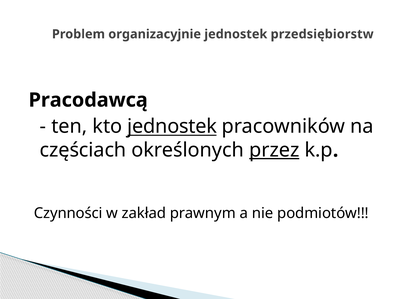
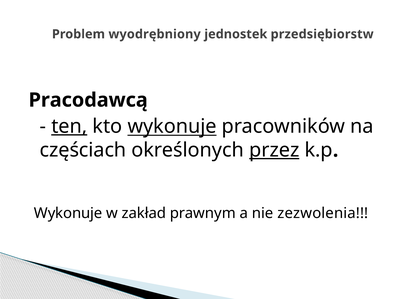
organizacyjnie: organizacyjnie -> wyodrębniony (155, 34)
ten underline: none -> present (69, 126)
kto jednostek: jednostek -> wykonuje (172, 126)
Czynności: Czynności -> Wykonuje (68, 213)
podmiotów: podmiotów -> zezwolenia (323, 213)
